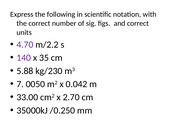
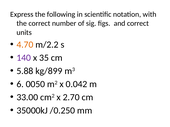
4.70 colour: purple -> orange (25, 45)
kg/230: kg/230 -> kg/899 (49, 71)
7: 7 -> 6 (20, 84)
